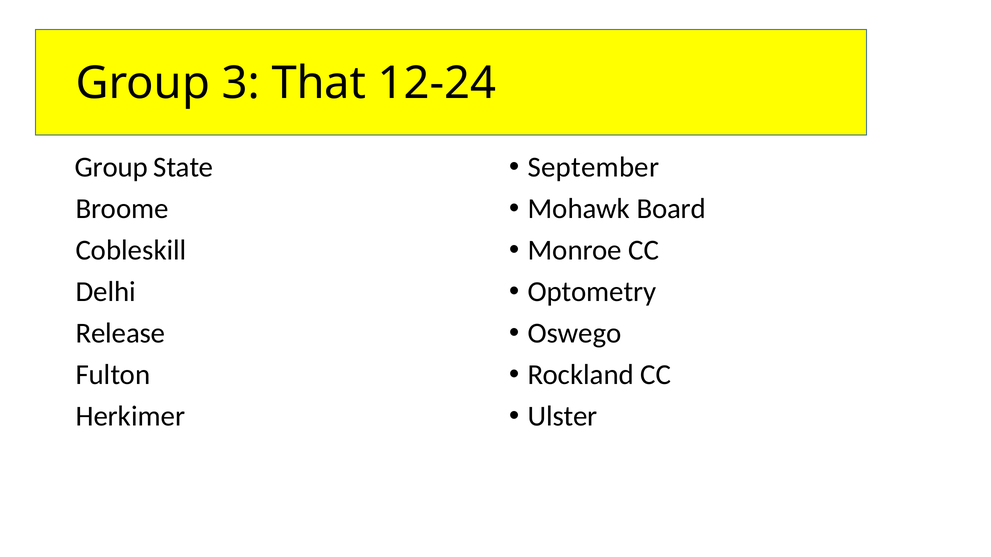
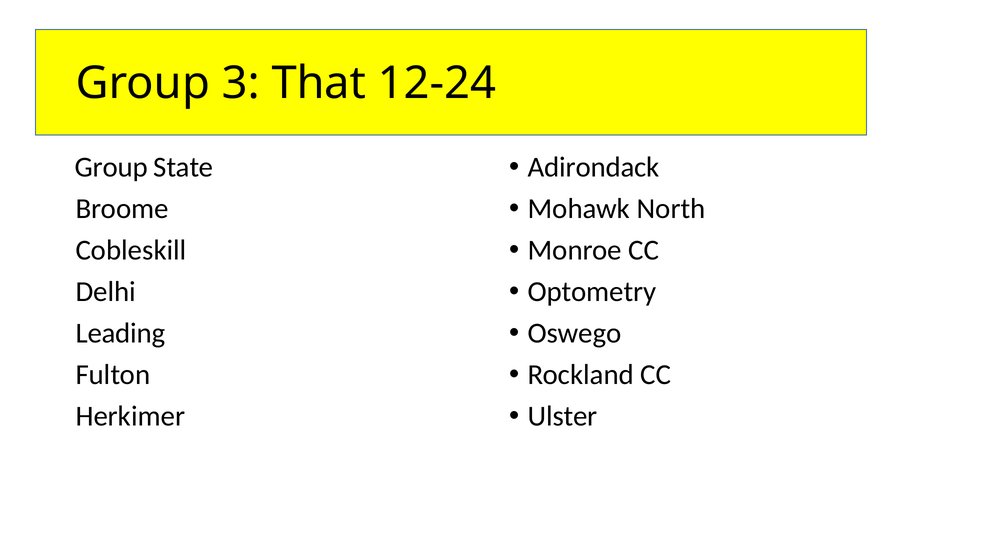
September: September -> Adirondack (594, 167)
Board: Board -> North (671, 209)
Release: Release -> Leading (120, 333)
